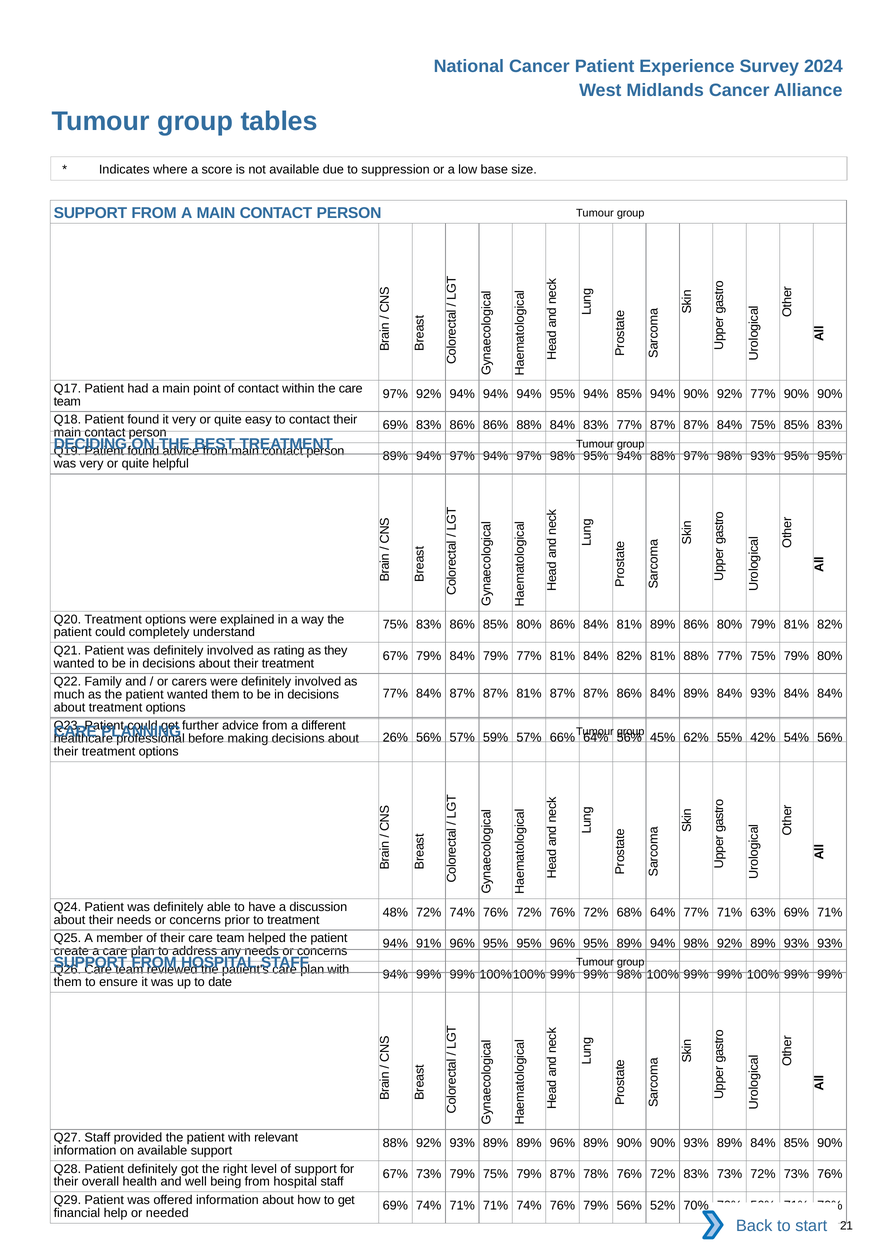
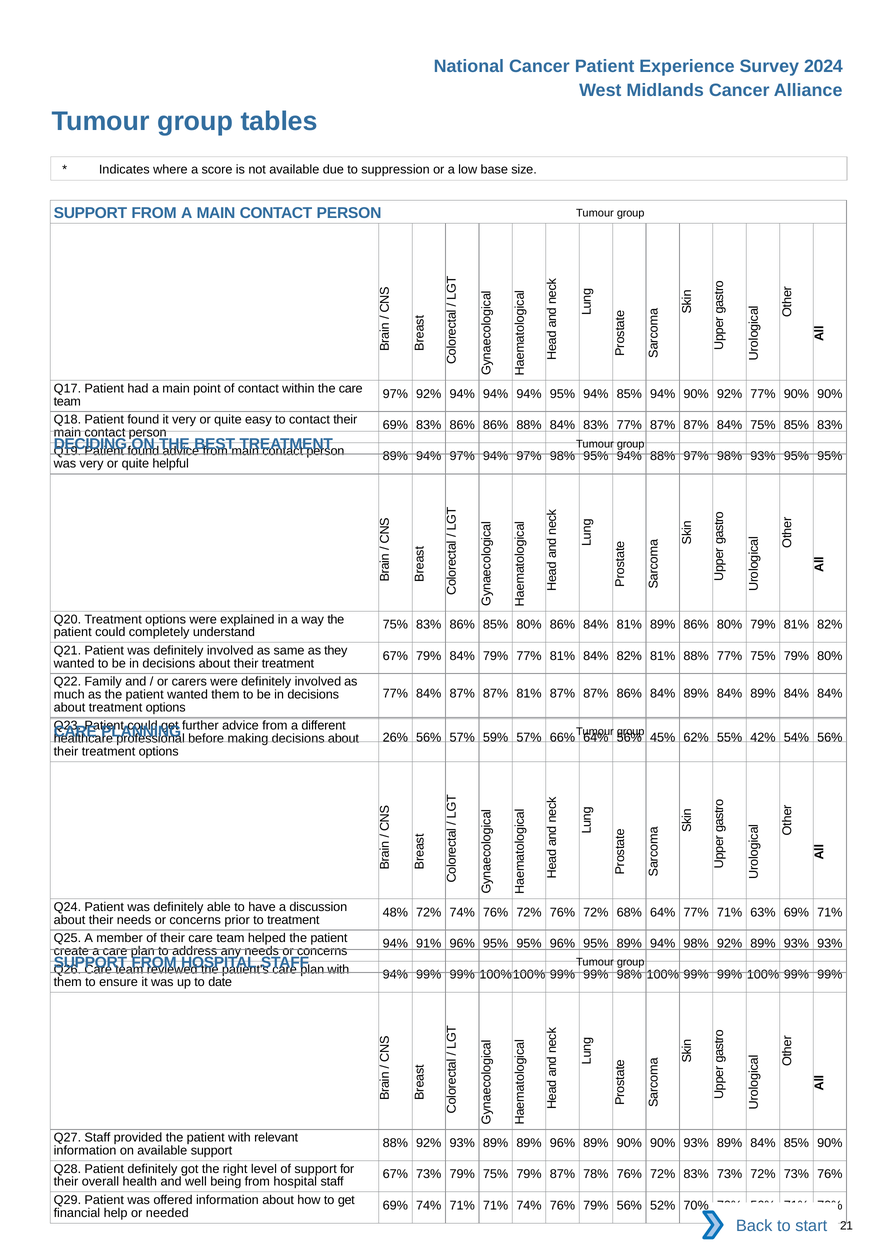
rating: rating -> same (289, 650)
89% 84% 93%: 93% -> 89% (763, 693)
